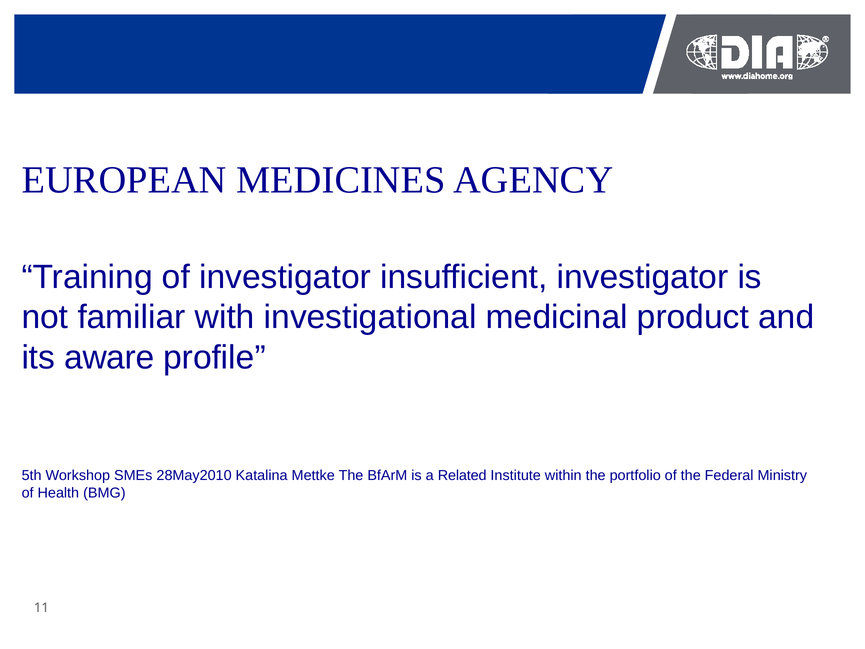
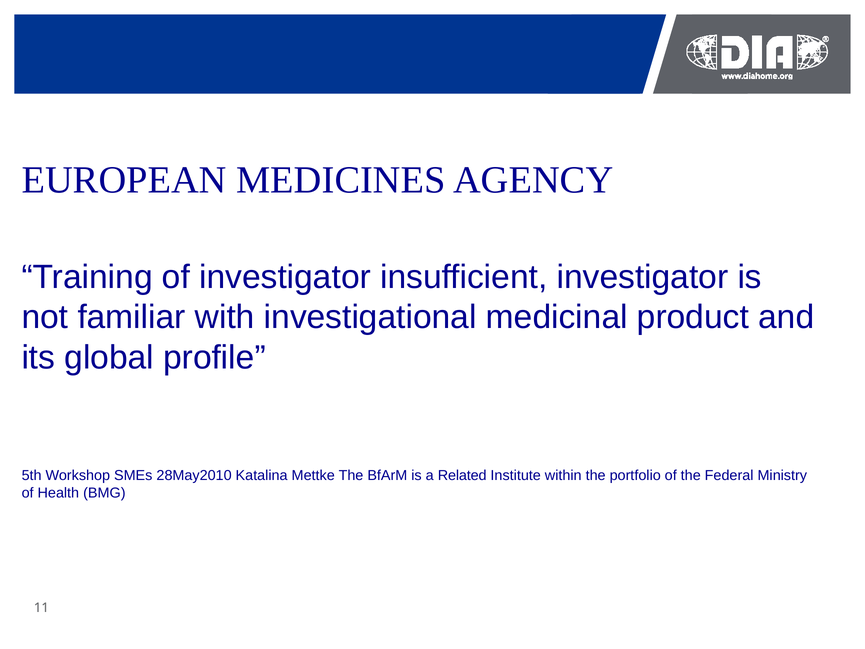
aware: aware -> global (109, 358)
